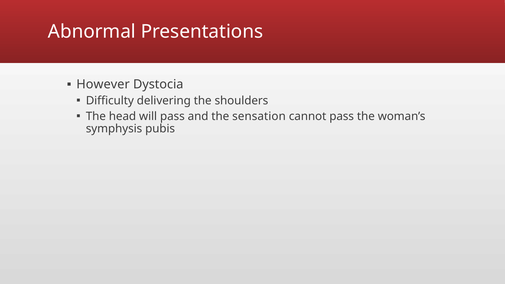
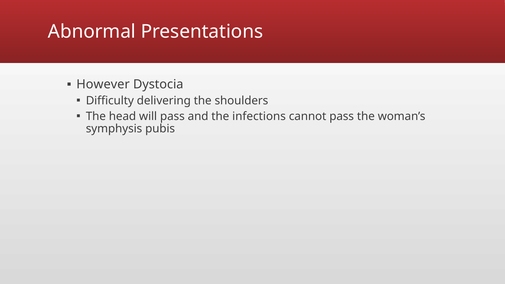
sensation: sensation -> infections (259, 116)
